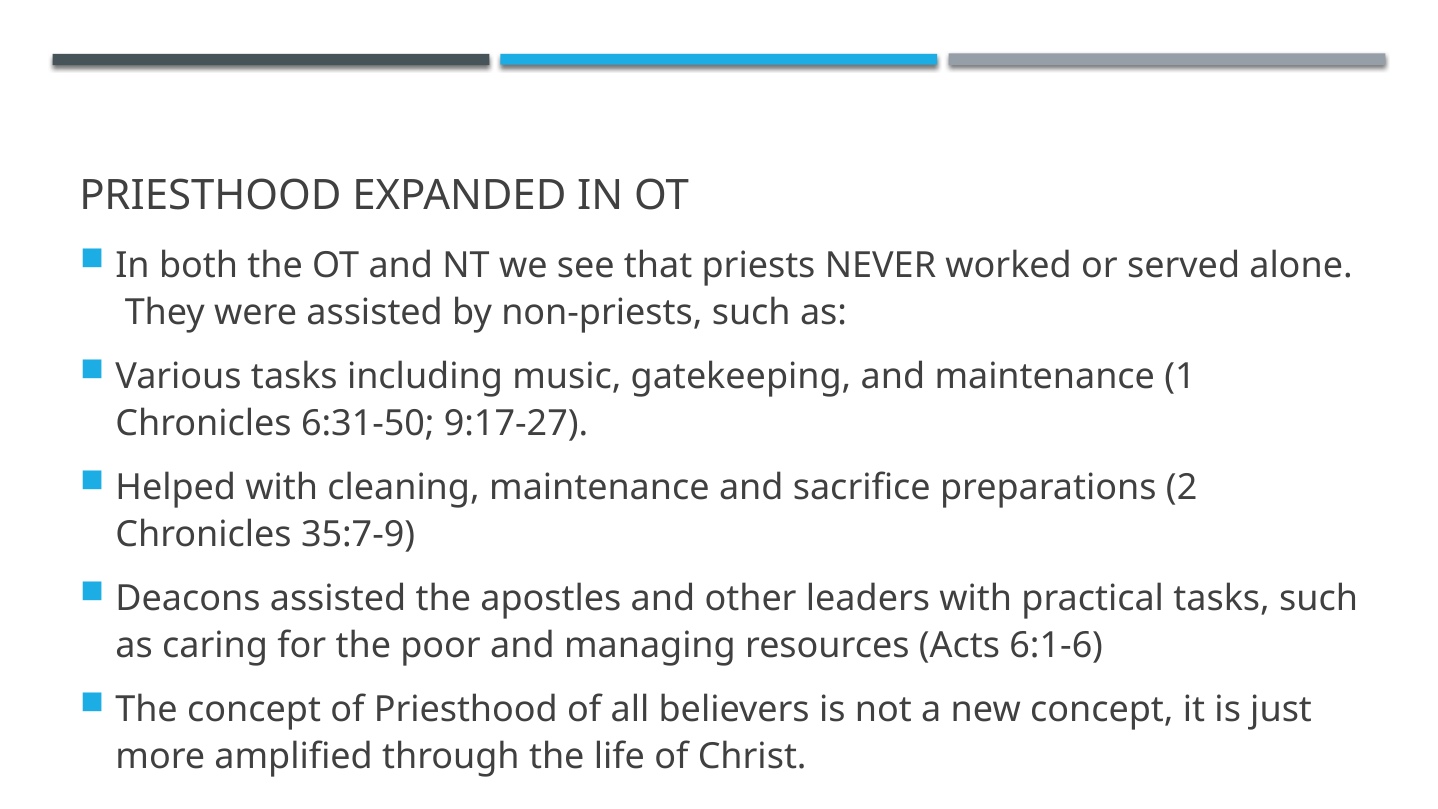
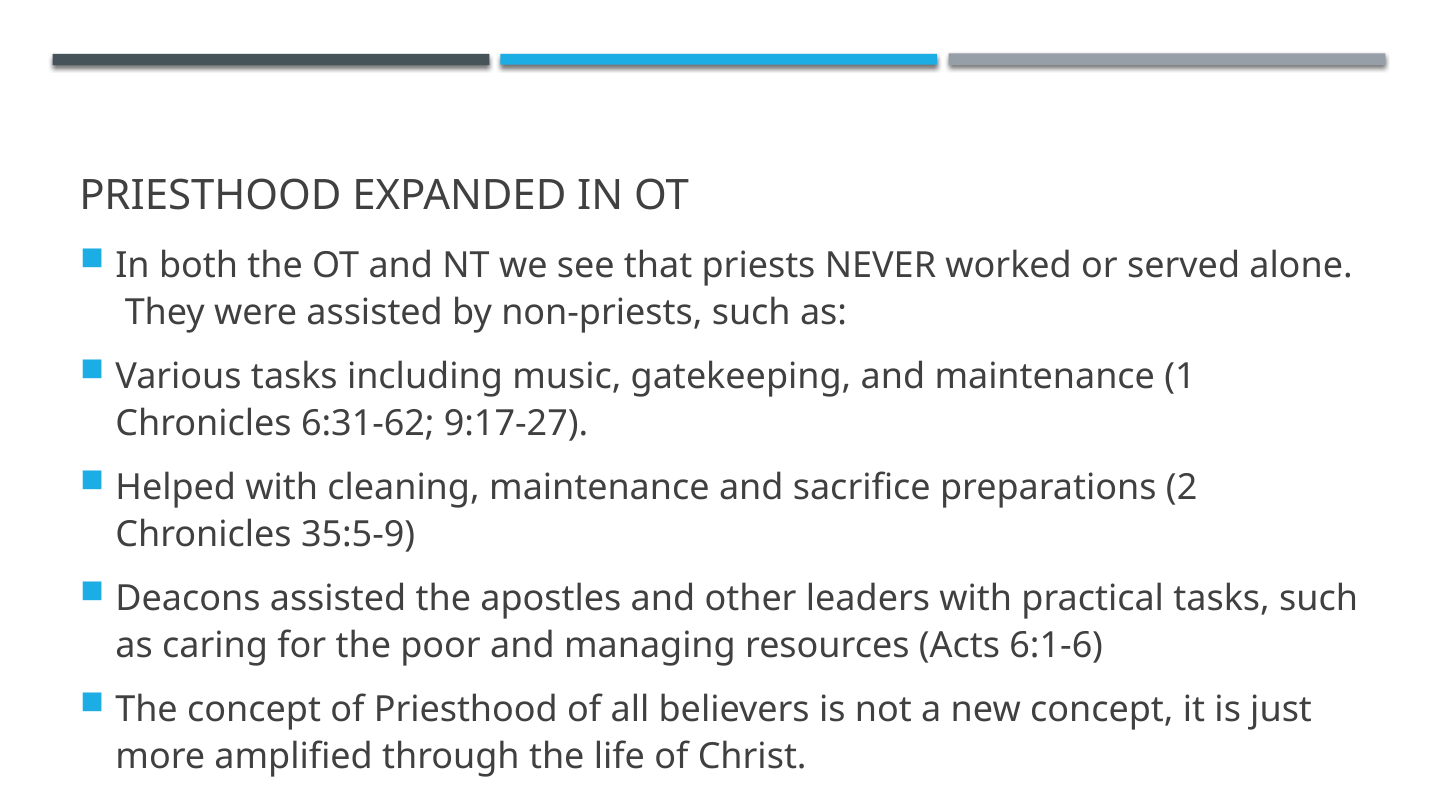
6:31-50: 6:31-50 -> 6:31-62 (368, 424)
35:7-9: 35:7-9 -> 35:5-9 (358, 535)
